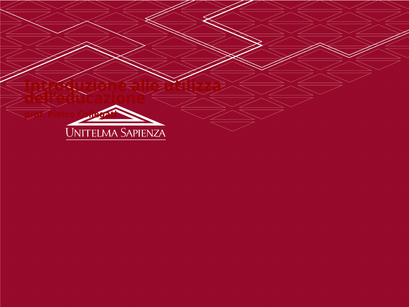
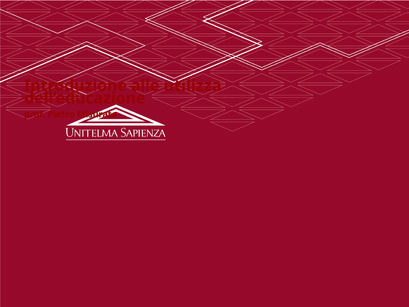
Collegati: Collegati -> Misurata (97, 114)
